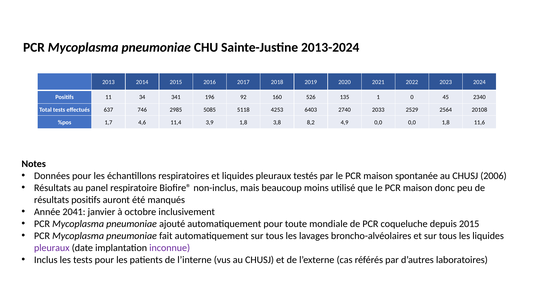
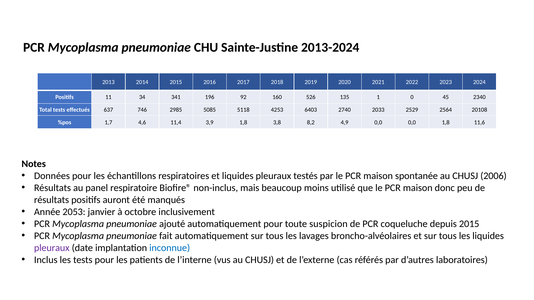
2041: 2041 -> 2053 (74, 212)
mondiale: mondiale -> suspicion (328, 224)
inconnue colour: purple -> blue (170, 248)
